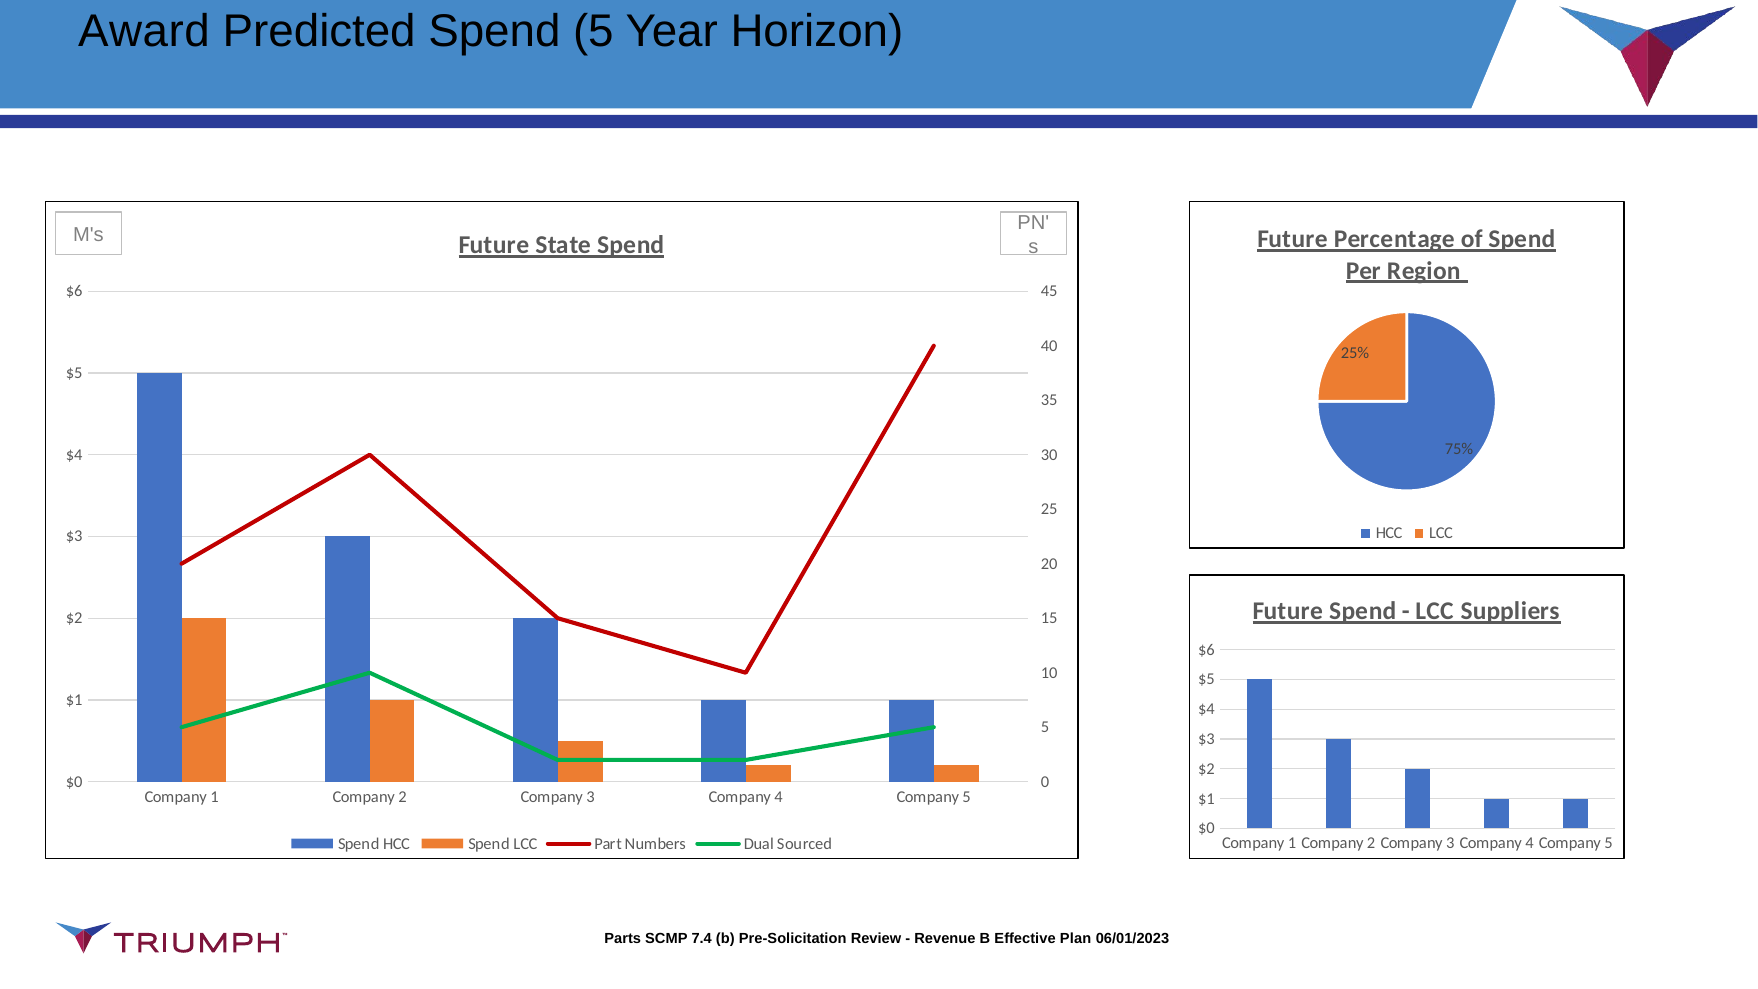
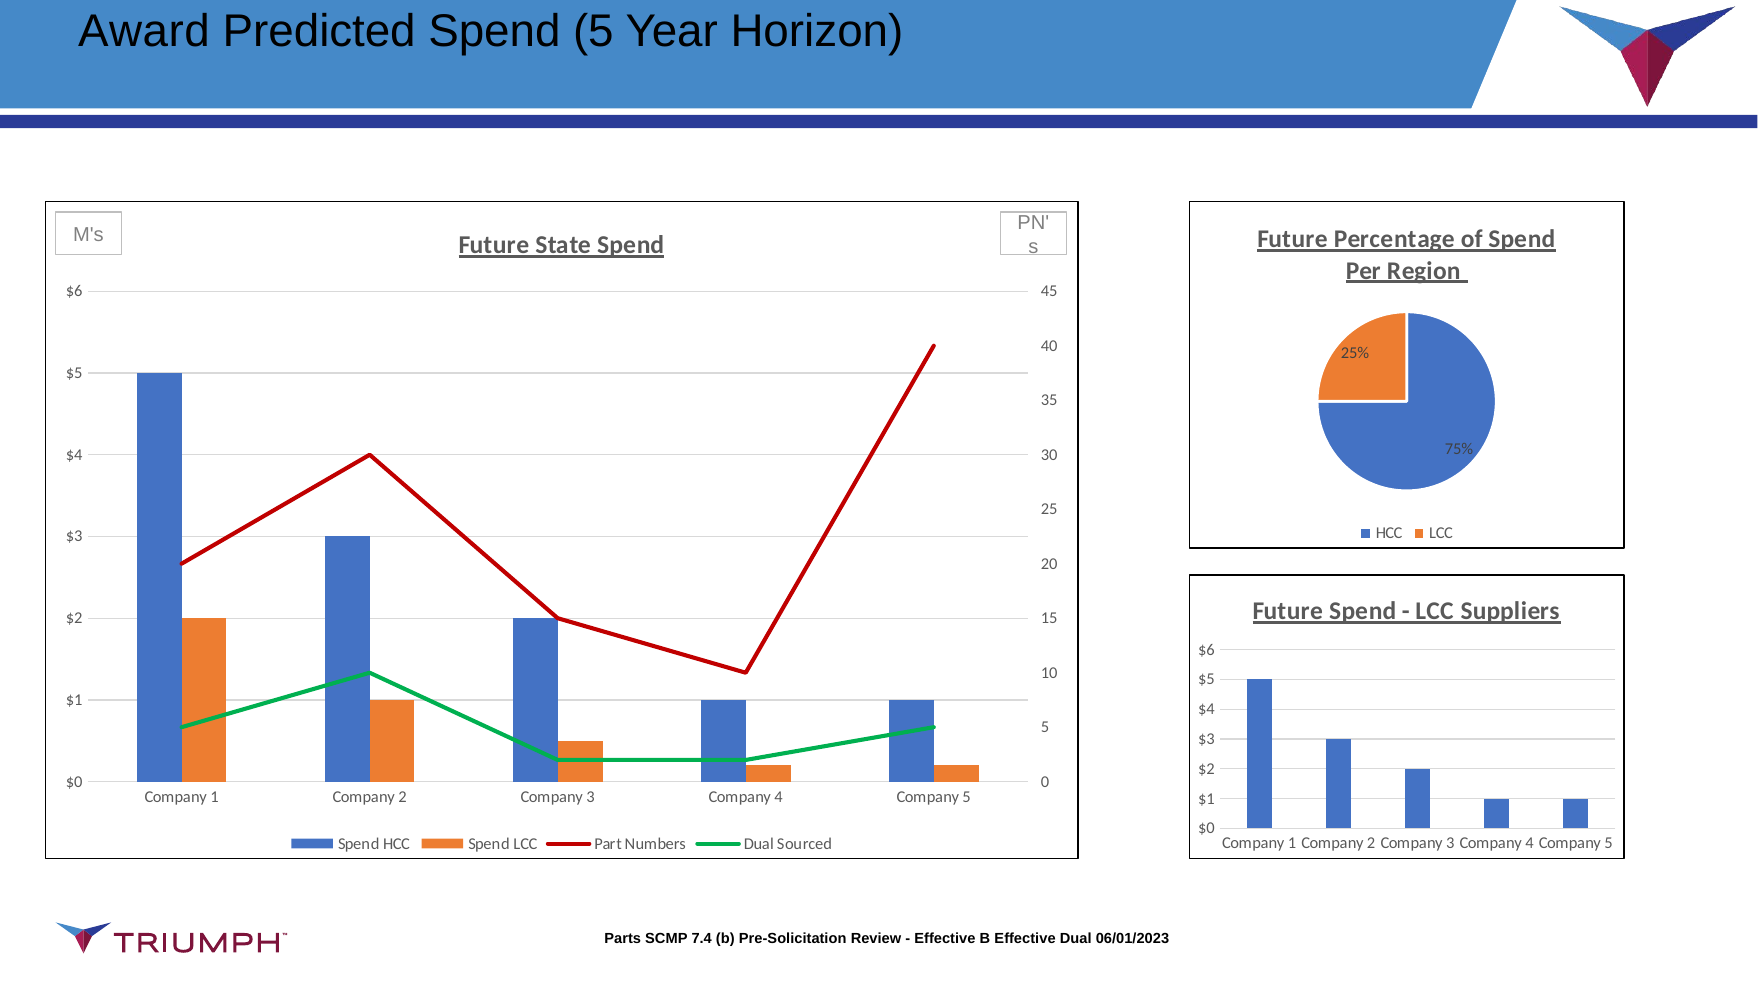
Revenue: Revenue -> Effective (945, 938)
Effective Plan: Plan -> Dual (1076, 938)
